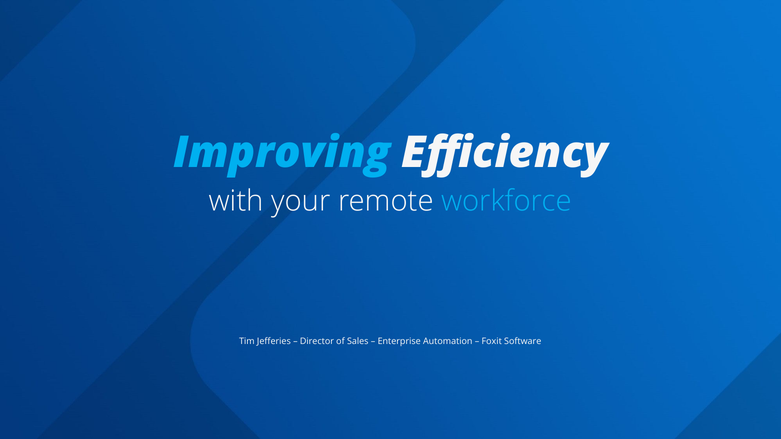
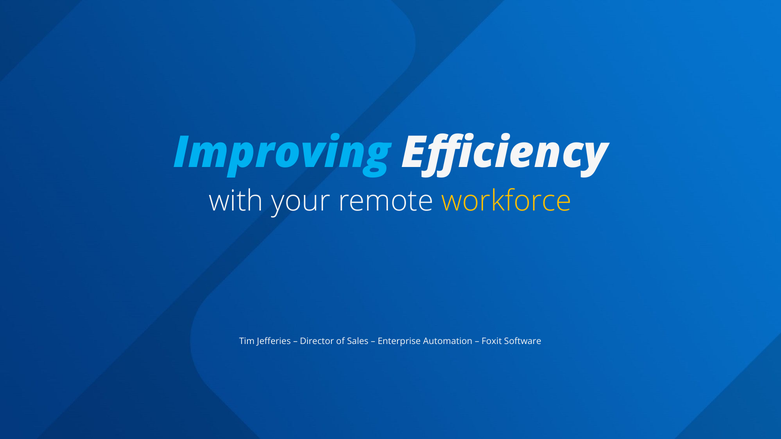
workforce colour: light blue -> yellow (507, 201)
